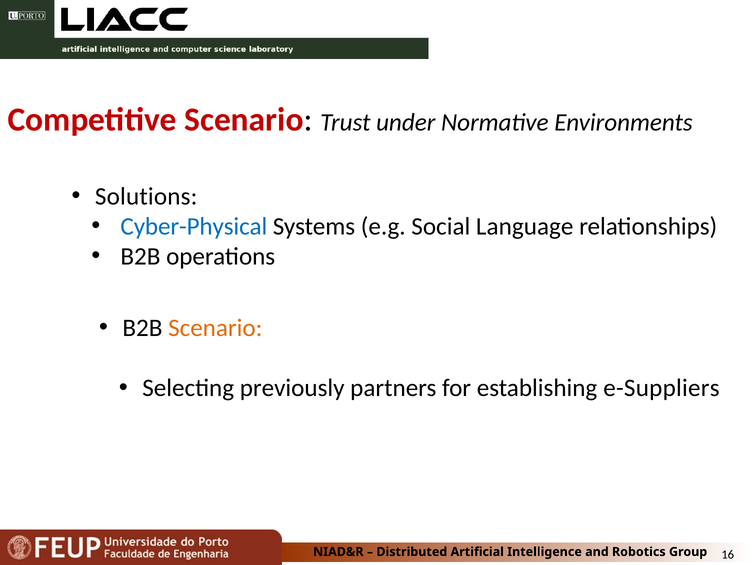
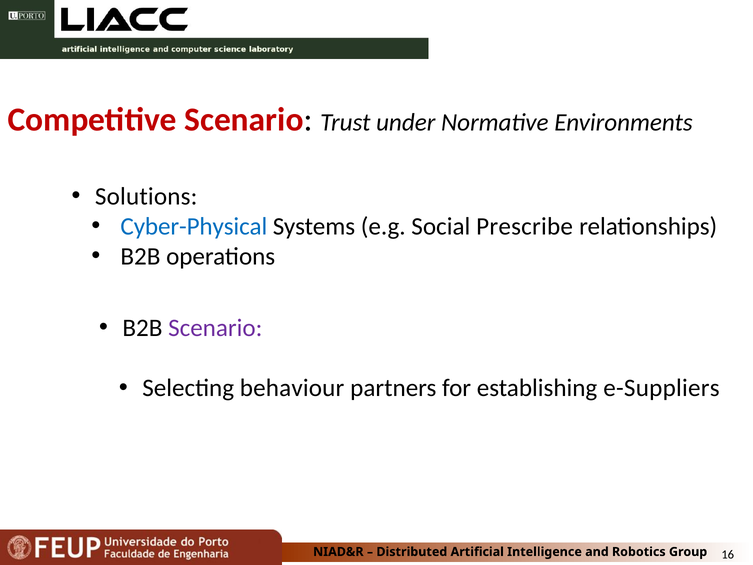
Language: Language -> Prescribe (525, 226)
Scenario colour: orange -> purple (215, 328)
previously: previously -> behaviour (292, 388)
